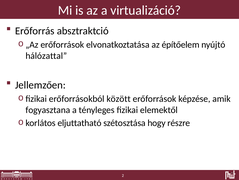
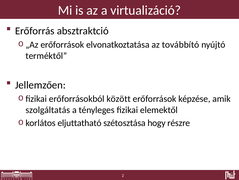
építőelem: építőelem -> továbbító (180, 44)
hálózattal: hálózattal -> terméktől (46, 56)
fogyasztana: fogyasztana -> szolgáltatás (48, 110)
